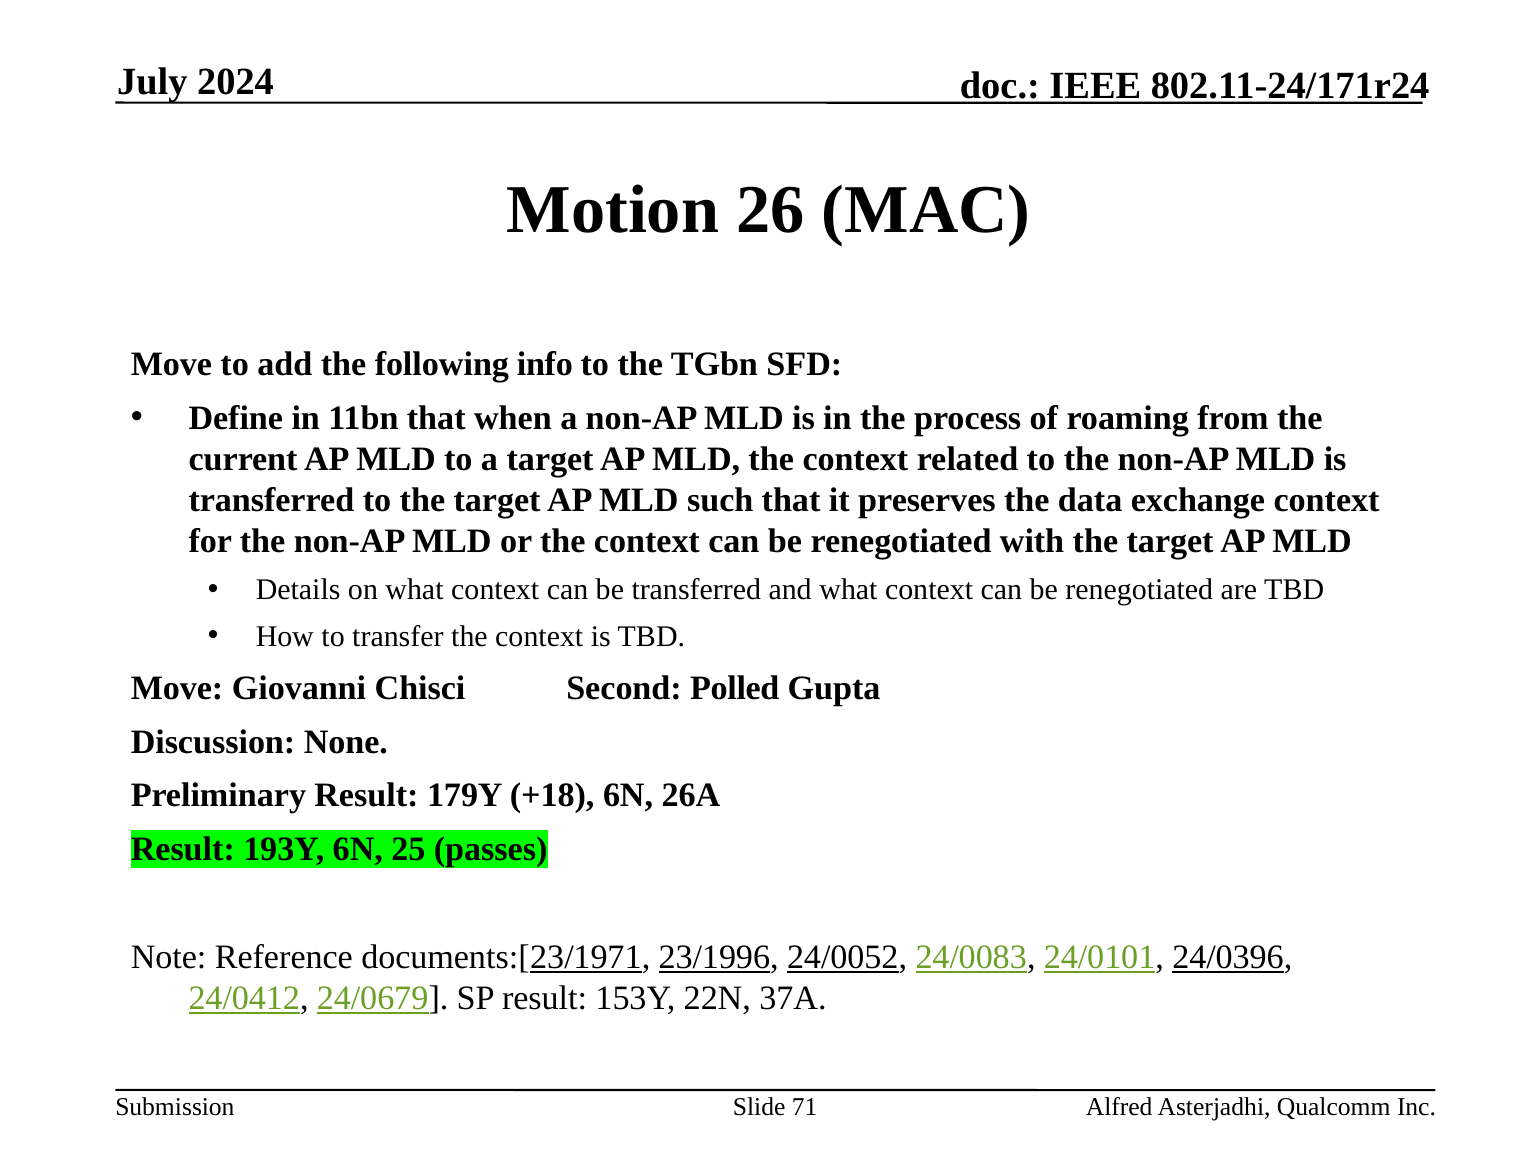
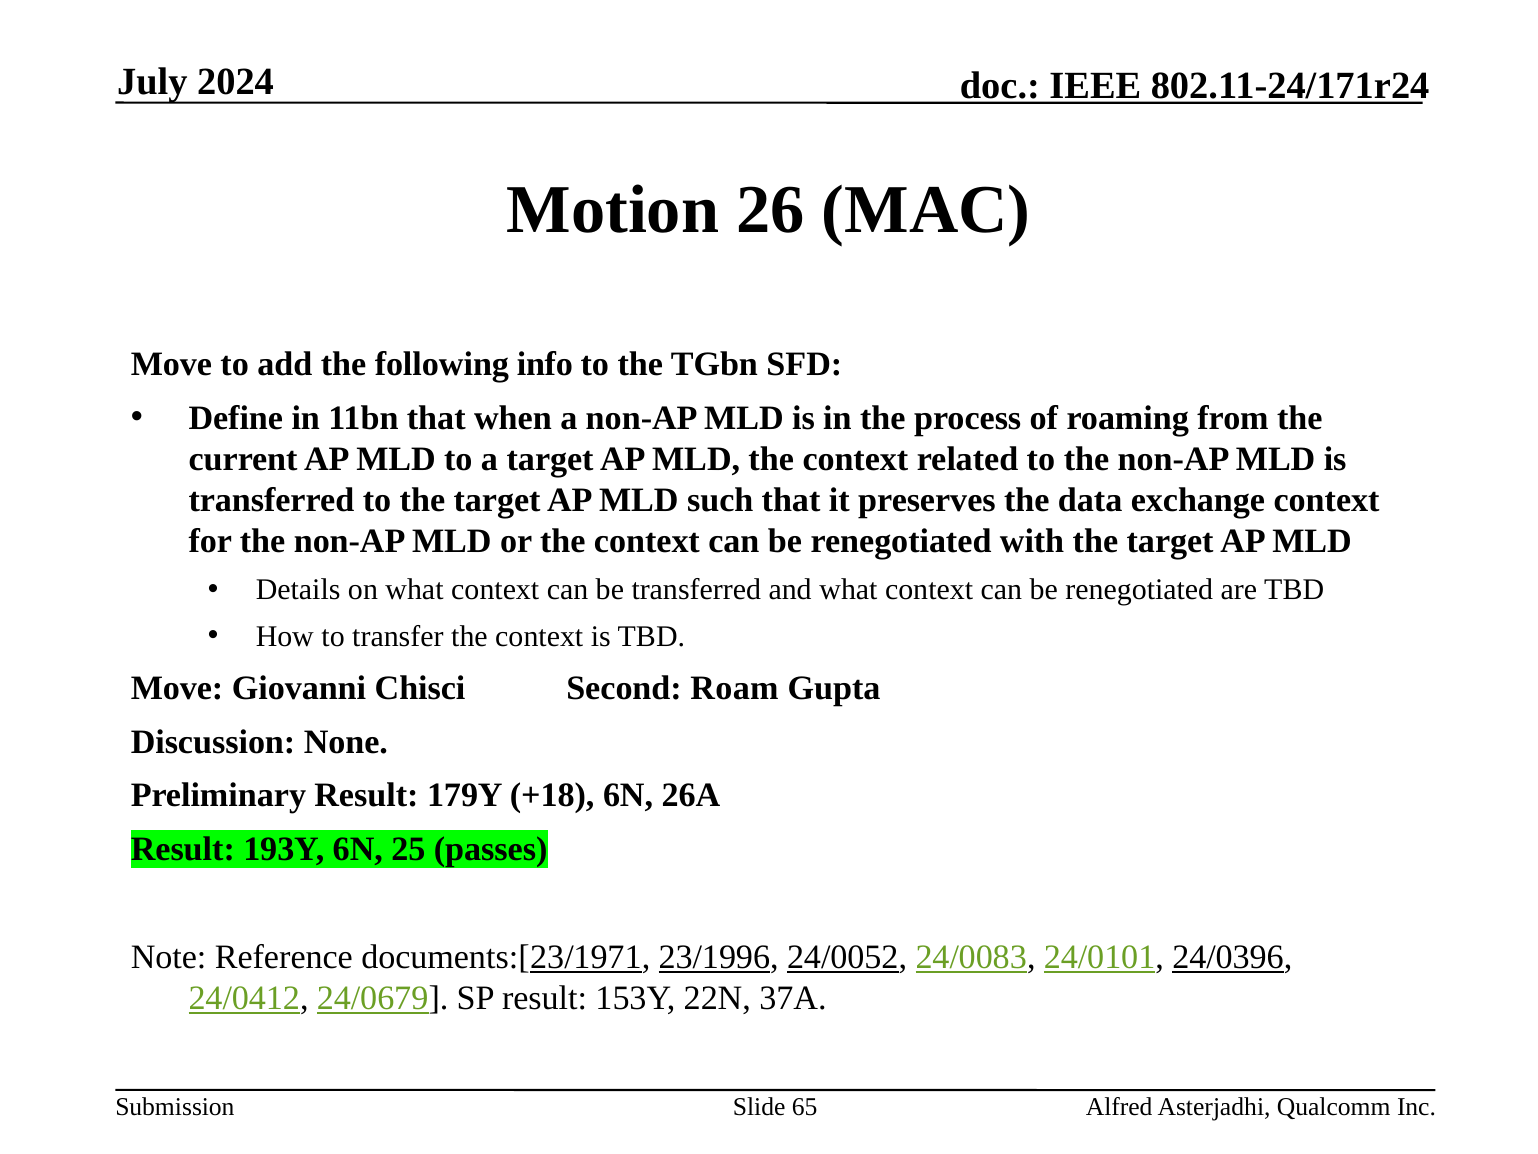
Polled: Polled -> Roam (734, 688)
71: 71 -> 65 (805, 1106)
